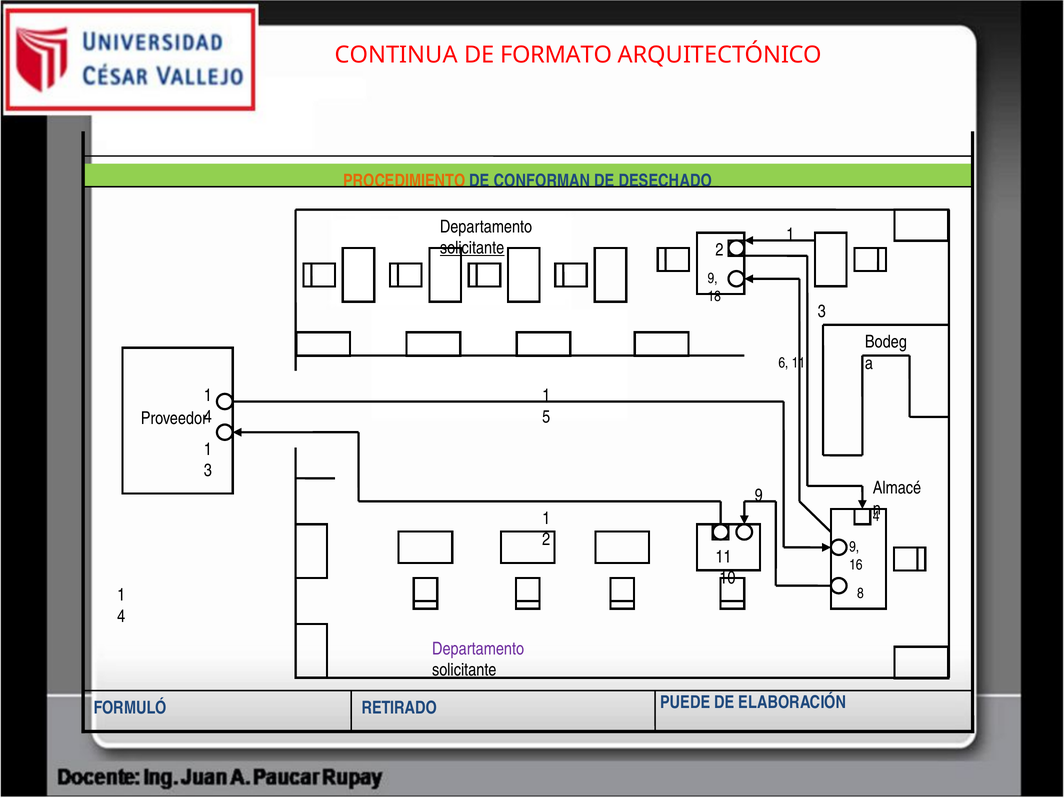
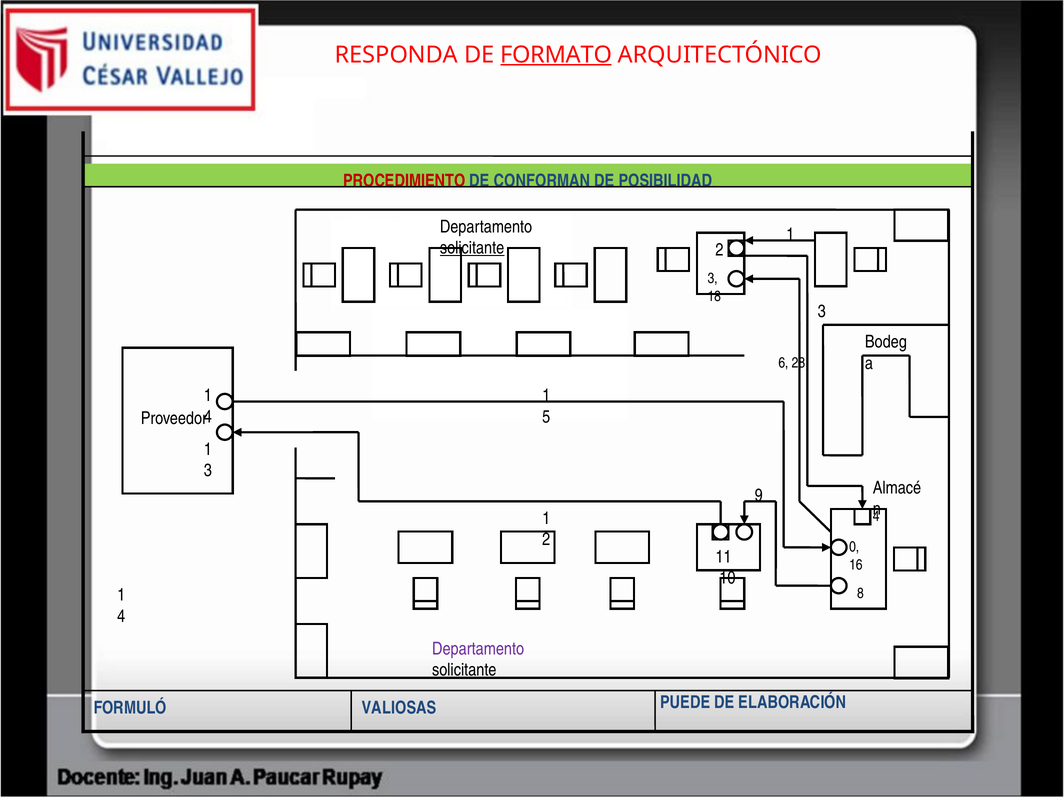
CONTINUA: CONTINUA -> RESPONDA (396, 55)
FORMATO underline: none -> present (556, 55)
PROCEDIMIENTO colour: orange -> red (404, 181)
DESECHADO: DESECHADO -> POSIBILIDAD (665, 181)
9: 9 -> 3 (713, 279)
6 11: 11 -> 28 (798, 363)
9: 9 -> 0 (854, 547)
RETIRADO: RETIRADO -> VALIOSAS (399, 708)
